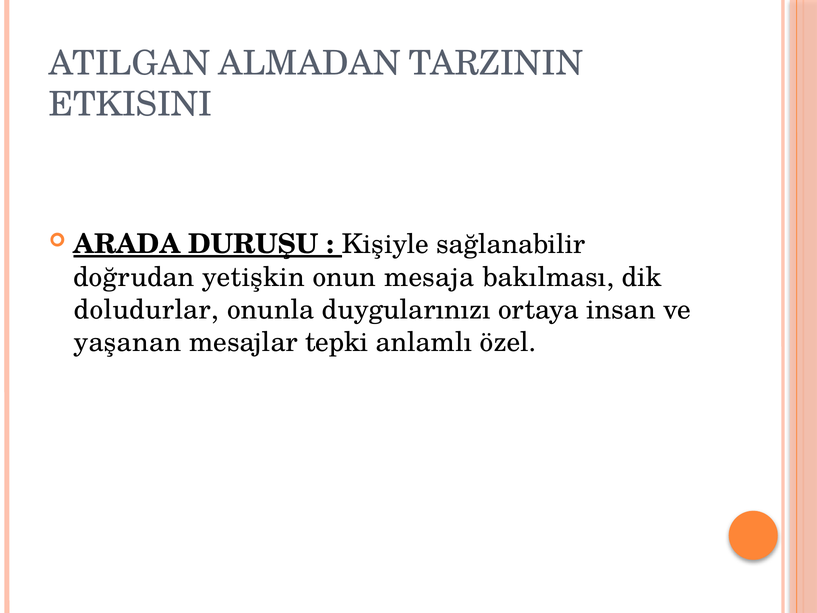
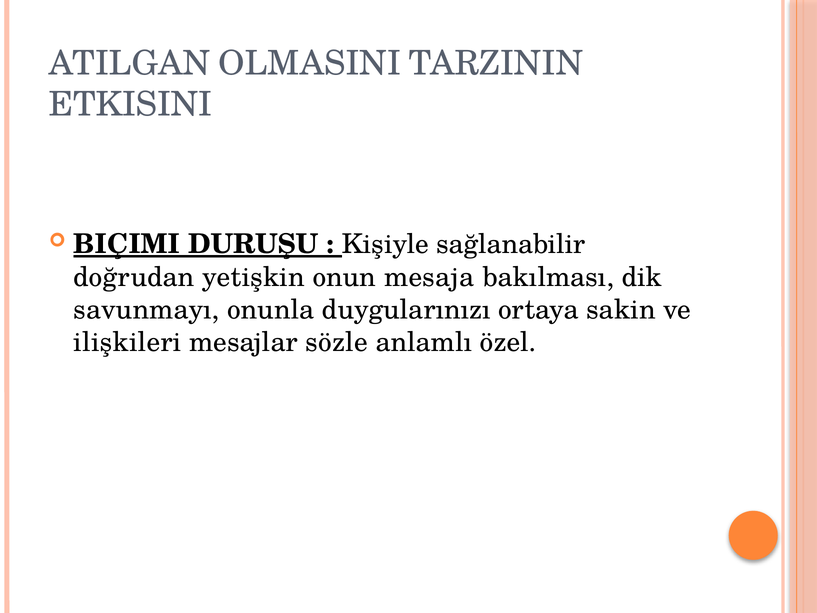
ALMADAN: ALMADAN -> OLMASINI (310, 64)
ARADA: ARADA -> BIÇIMI (127, 244)
doludurlar: doludurlar -> savunmayı (146, 310)
insan: insan -> sakin (621, 310)
yaşanan: yaşanan -> ilişkileri (127, 342)
tepki: tepki -> sözle (337, 342)
